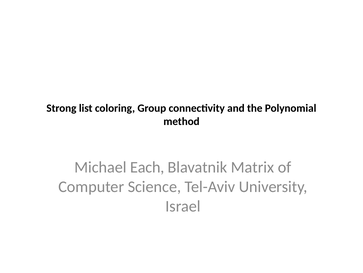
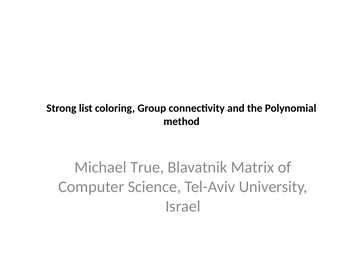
Each: Each -> True (147, 167)
